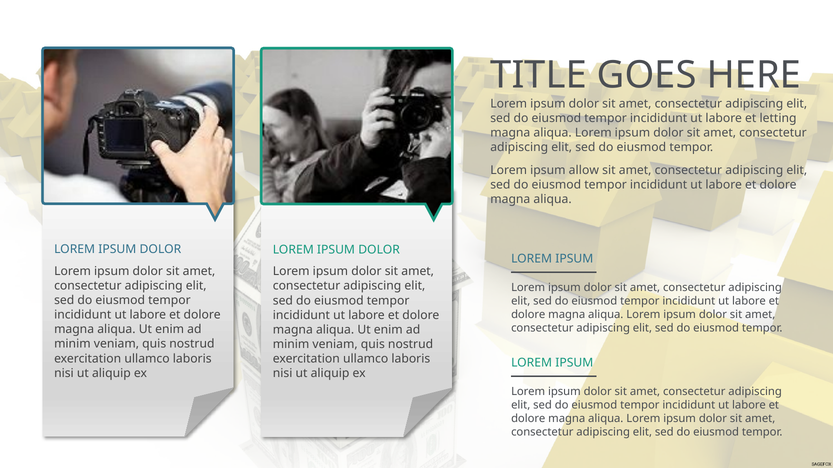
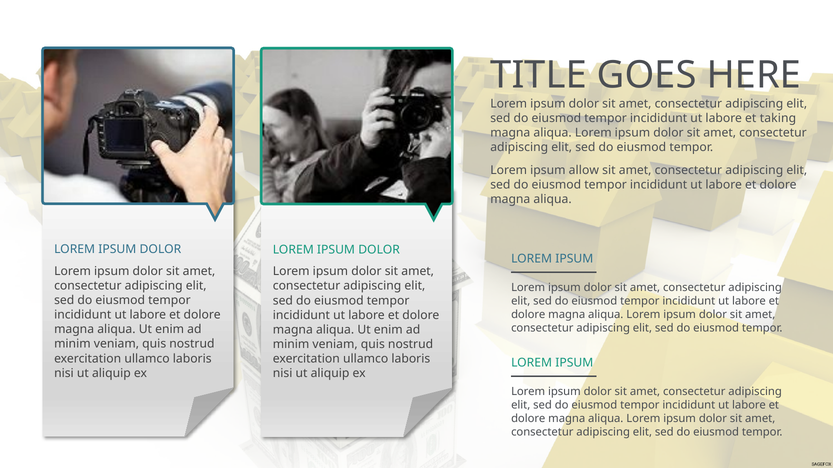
letting: letting -> taking (778, 118)
